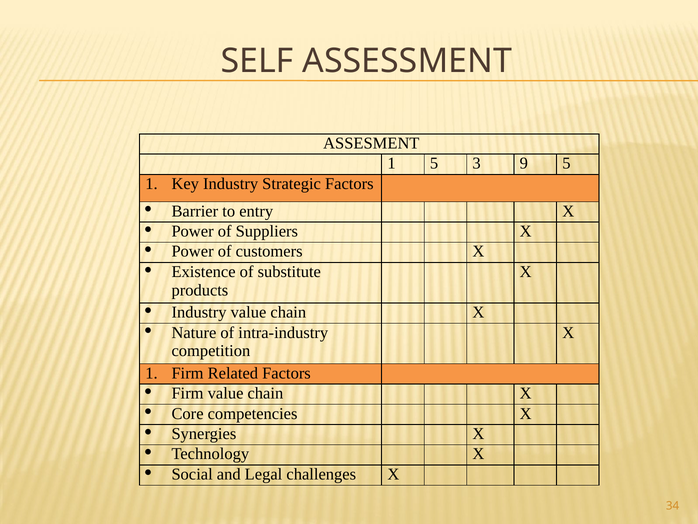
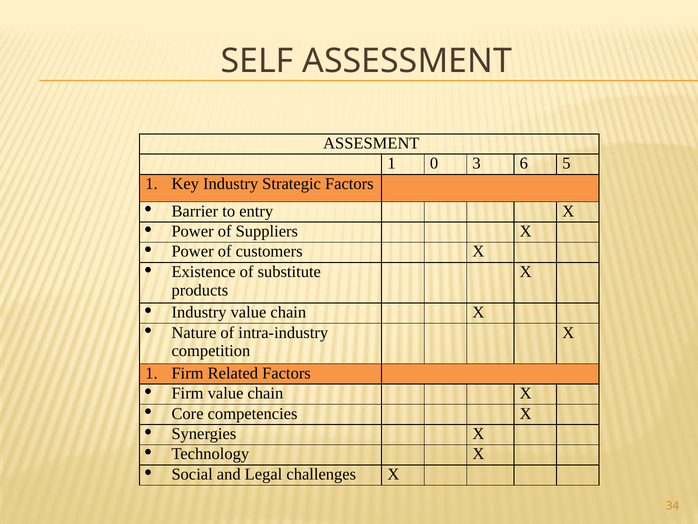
1 5: 5 -> 0 (434, 163)
9: 9 -> 6 (524, 163)
